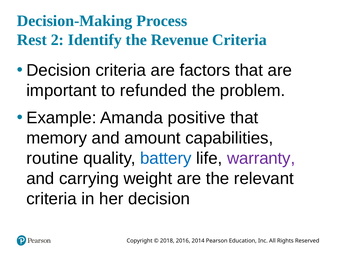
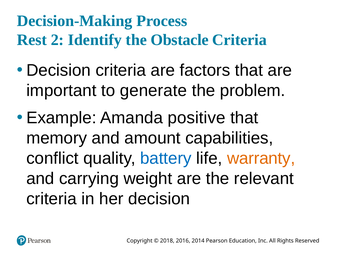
Revenue: Revenue -> Obstacle (180, 40)
refunded: refunded -> generate (153, 90)
routine: routine -> conflict (52, 158)
warranty colour: purple -> orange (261, 158)
